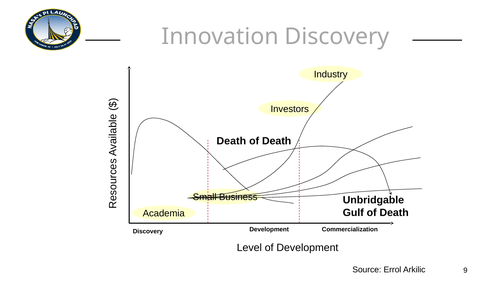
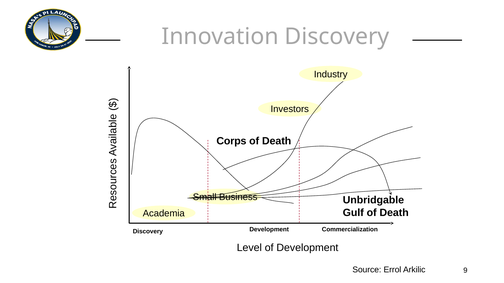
Death: Death -> Corps (231, 141)
